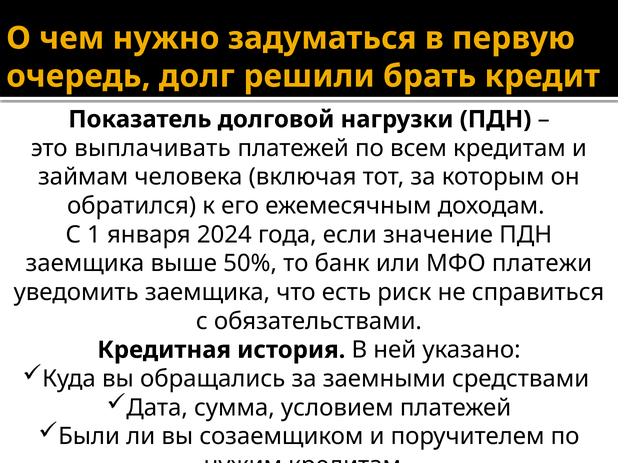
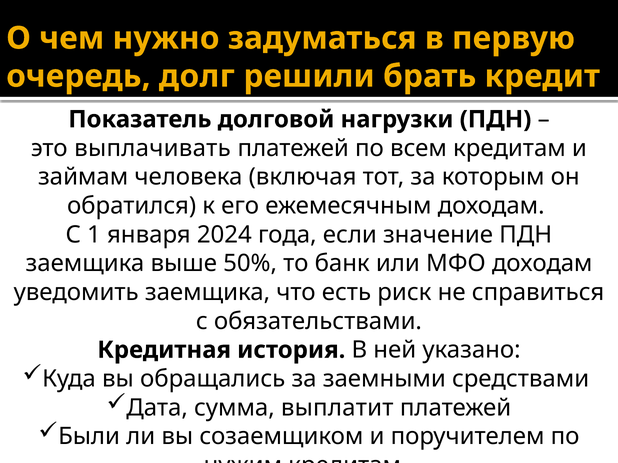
МФО платежи: платежи -> доходам (542, 264)
условием: условием -> выплатит (337, 408)
